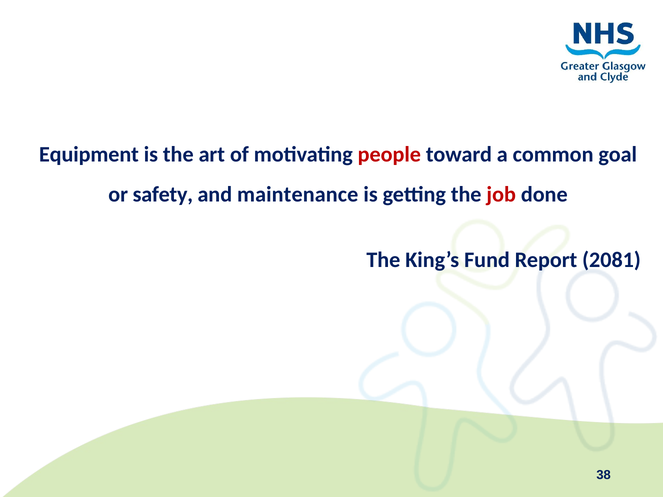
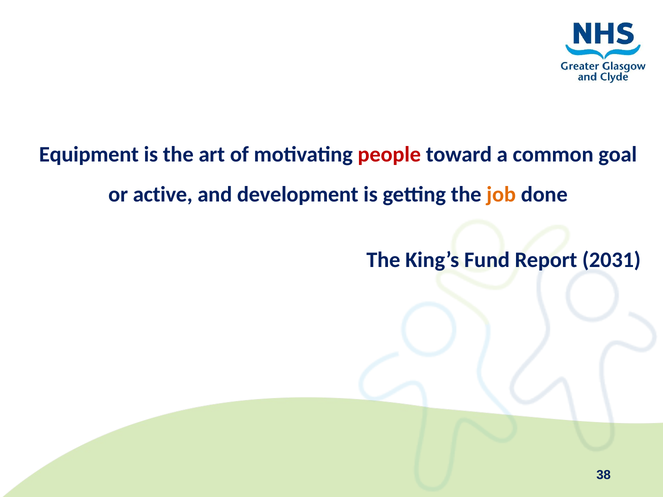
safety: safety -> active (163, 194)
maintenance: maintenance -> development (298, 194)
job colour: red -> orange (501, 194)
2081: 2081 -> 2031 (612, 260)
